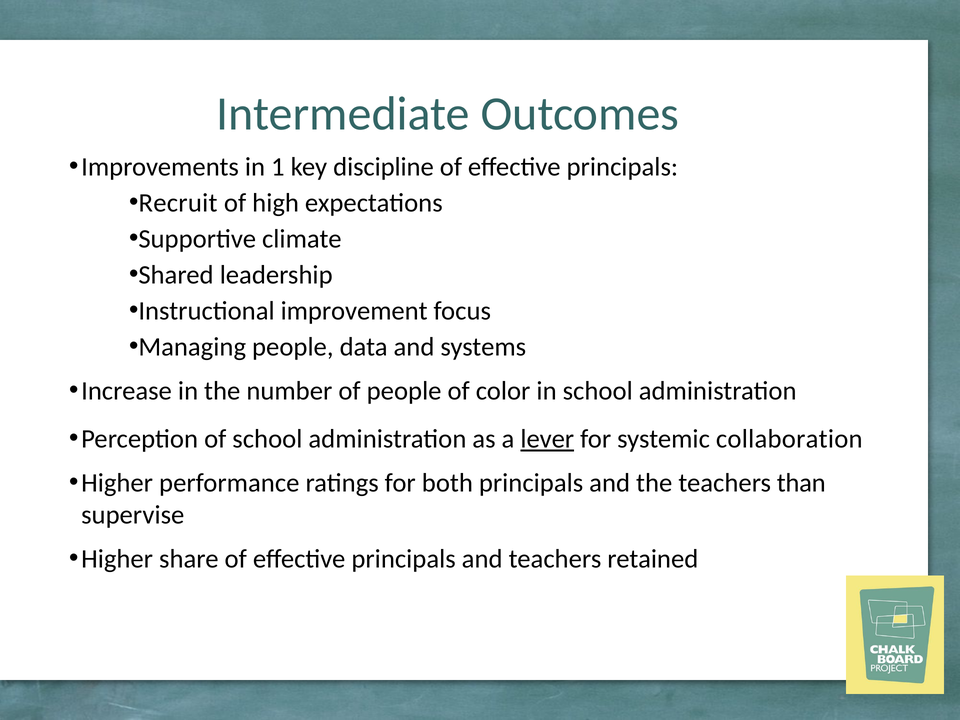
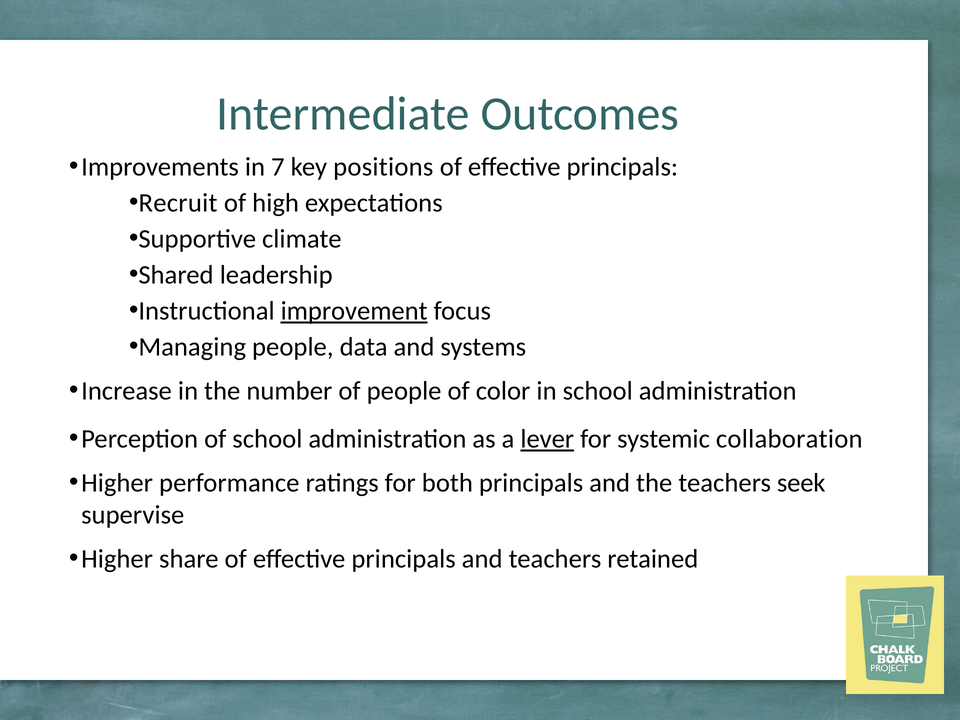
1: 1 -> 7 (278, 167)
discipline: discipline -> positions (383, 167)
improvement underline: none -> present (354, 311)
than: than -> seek (801, 483)
